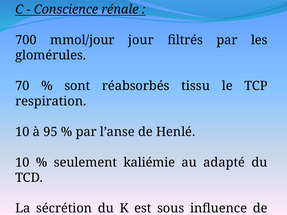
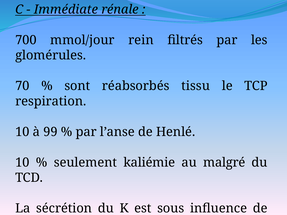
Conscience: Conscience -> Immédiate (66, 10)
jour: jour -> rein (141, 40)
95: 95 -> 99 (50, 132)
adapté: adapté -> malgré (224, 163)
